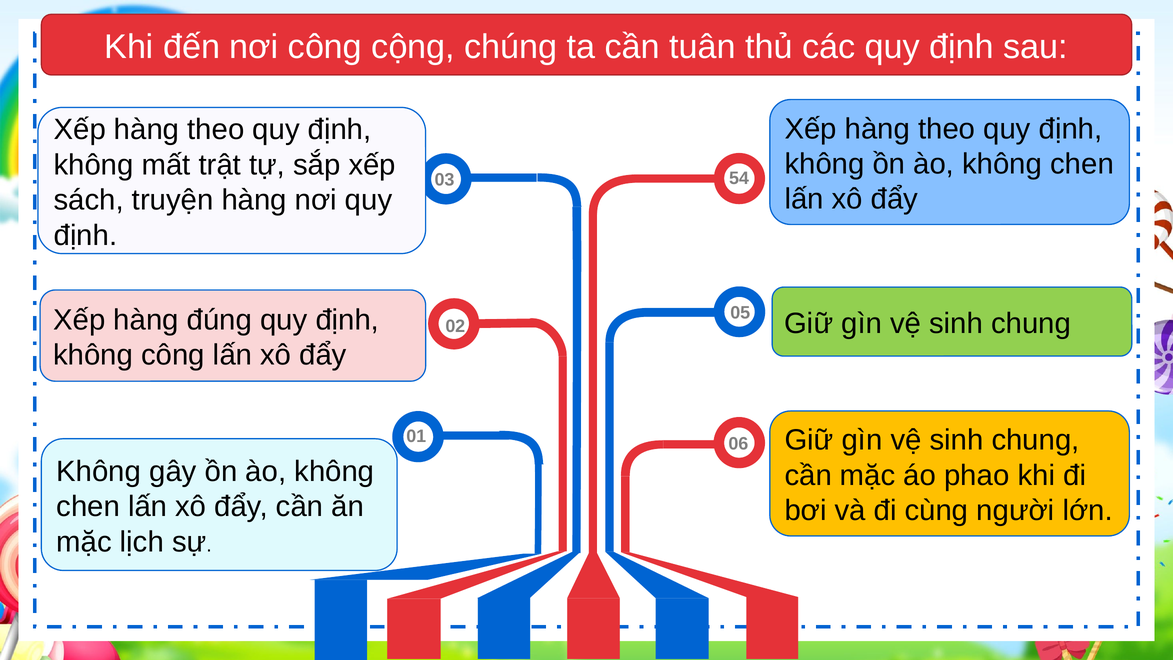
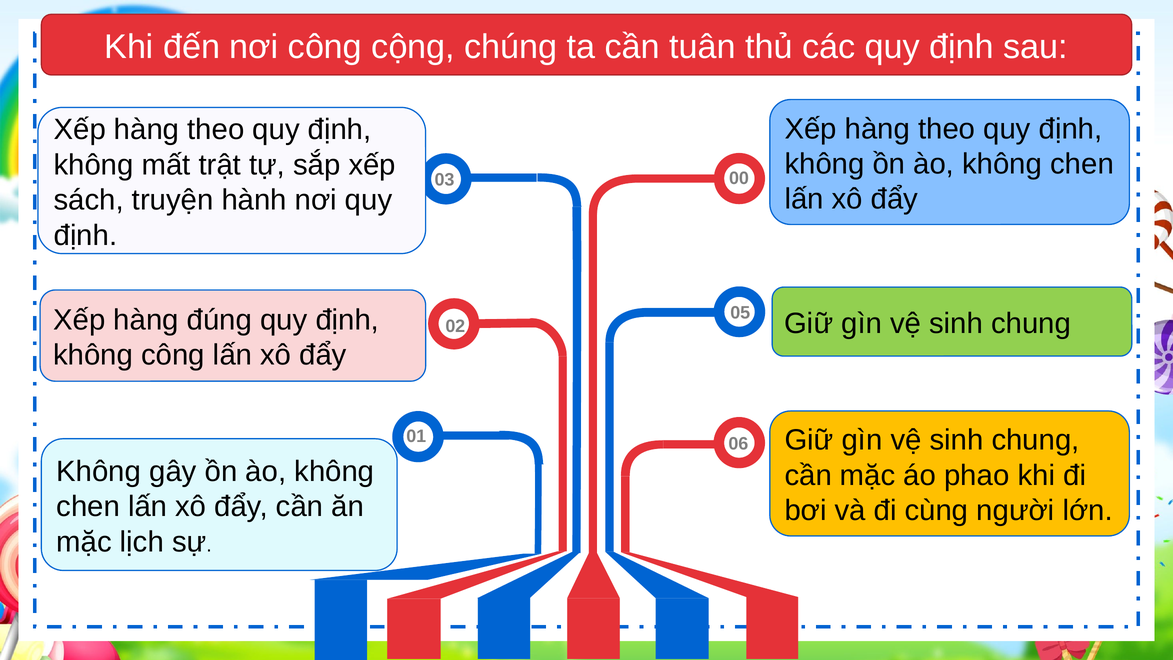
54: 54 -> 00 (739, 178)
truyện hàng: hàng -> hành (254, 200)
